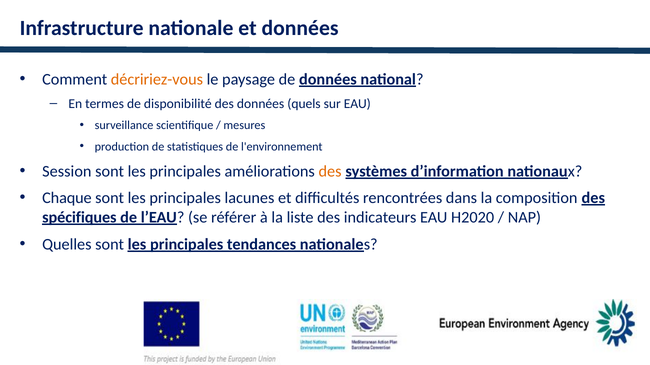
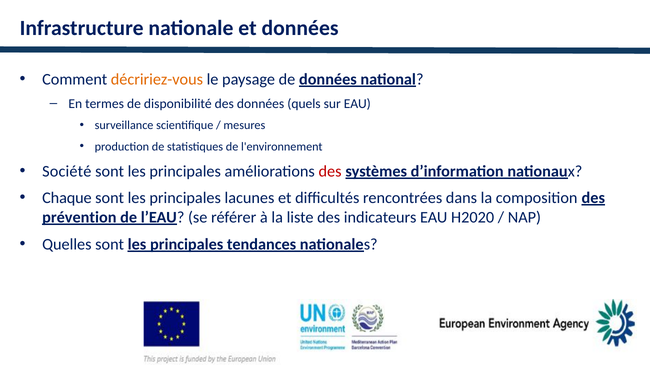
Session: Session -> Société (67, 171)
des colour: orange -> red (330, 171)
spécifiques: spécifiques -> prévention (79, 218)
